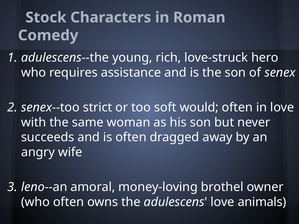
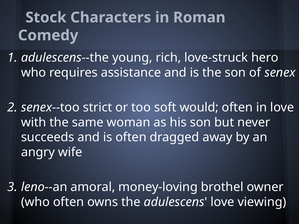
animals: animals -> viewing (262, 202)
